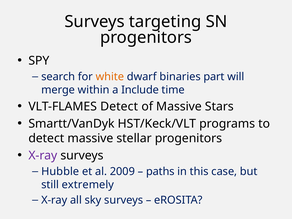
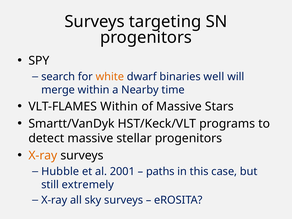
part: part -> well (214, 77)
Include: Include -> Nearby (140, 90)
VLT-FLAMES Detect: Detect -> Within (119, 106)
X-ray colour: purple -> orange (43, 155)
2009: 2009 -> 2001 (122, 172)
